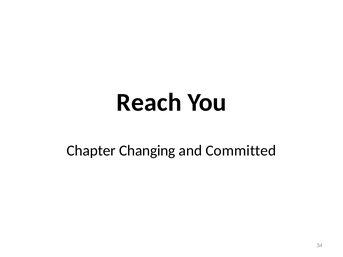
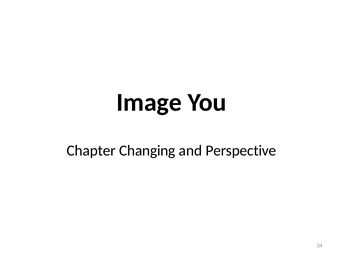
Reach: Reach -> Image (149, 102)
Committed: Committed -> Perspective (241, 151)
